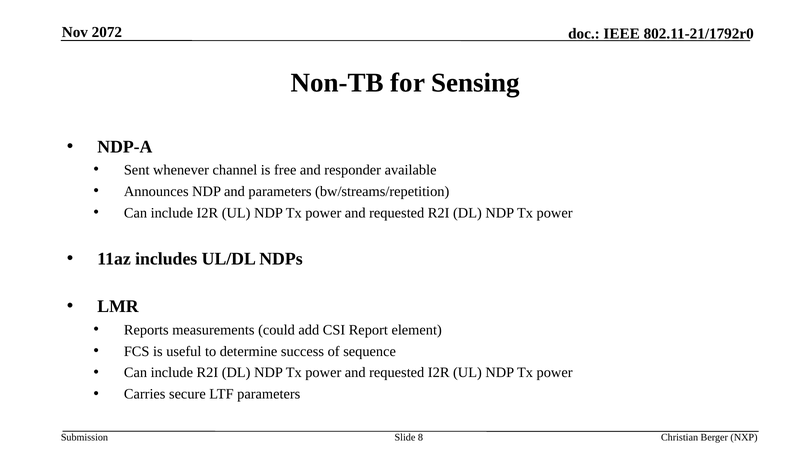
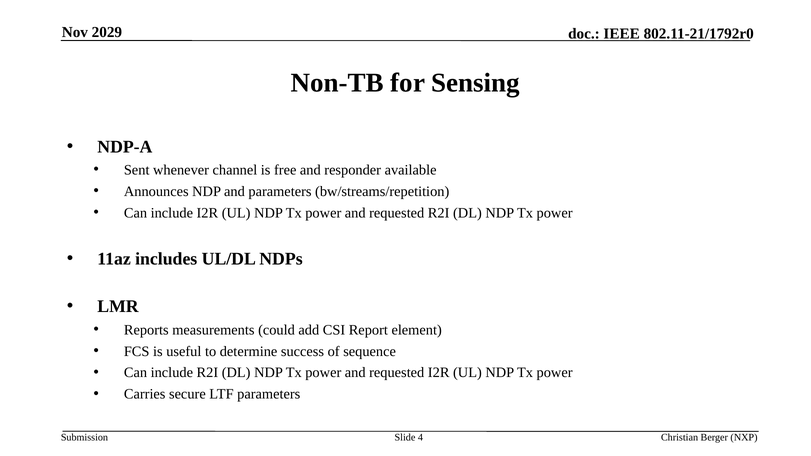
2072: 2072 -> 2029 (107, 32)
8: 8 -> 4 (420, 438)
